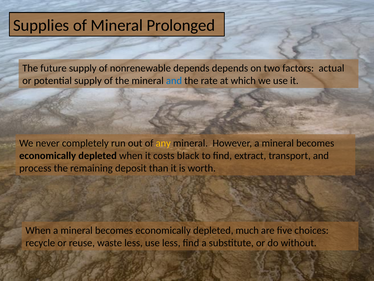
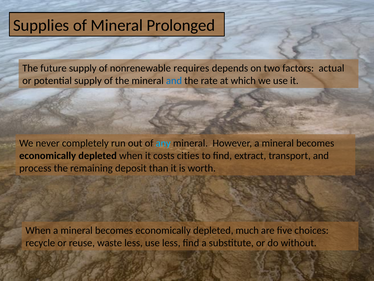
nonrenewable depends: depends -> requires (191, 68)
any colour: yellow -> light blue (163, 143)
black: black -> cities (188, 155)
